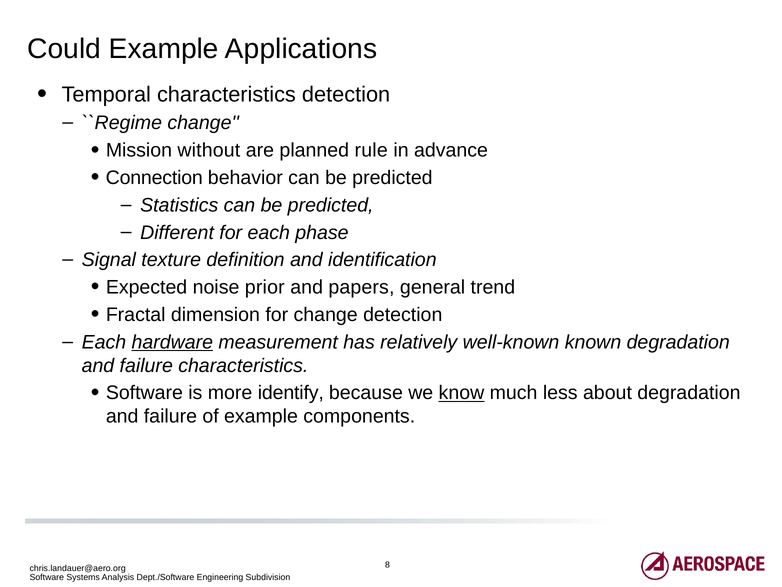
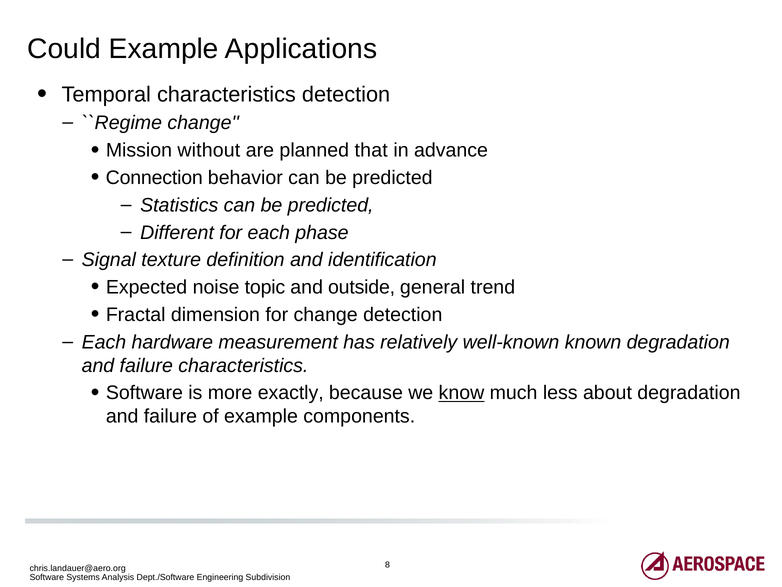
rule: rule -> that (371, 150)
prior: prior -> topic (265, 287)
papers: papers -> outside (362, 287)
hardware underline: present -> none (172, 342)
identify: identify -> exactly (291, 393)
